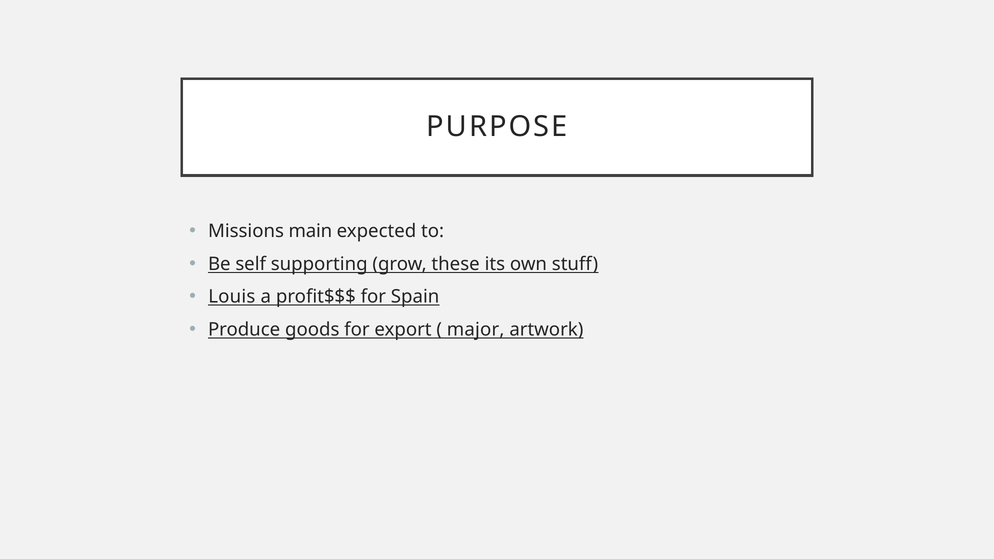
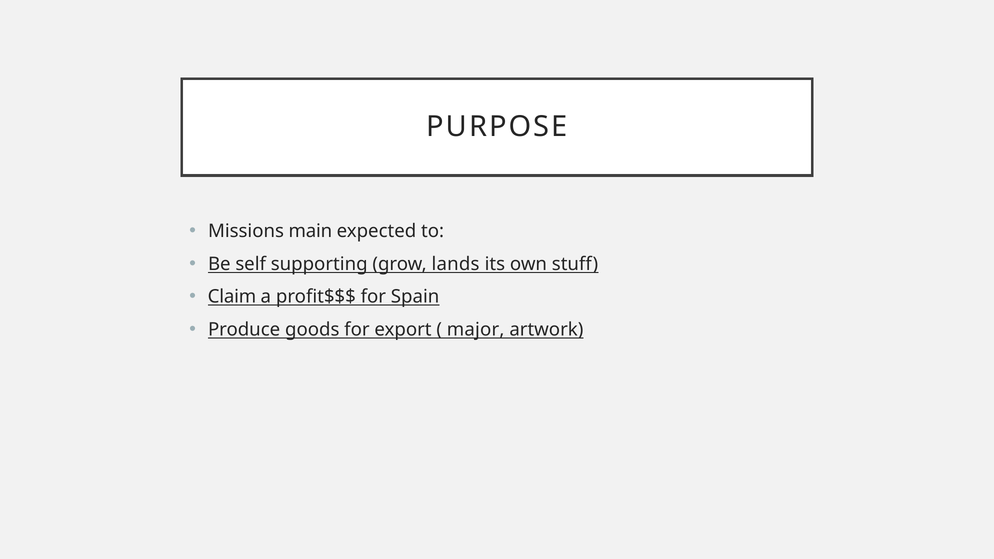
these: these -> lands (456, 264)
Louis: Louis -> Claim (232, 297)
